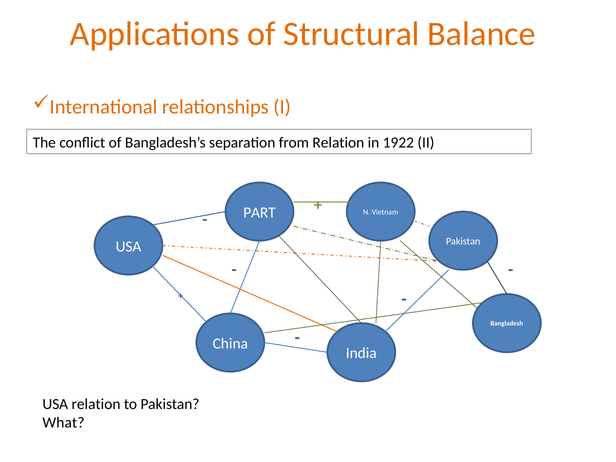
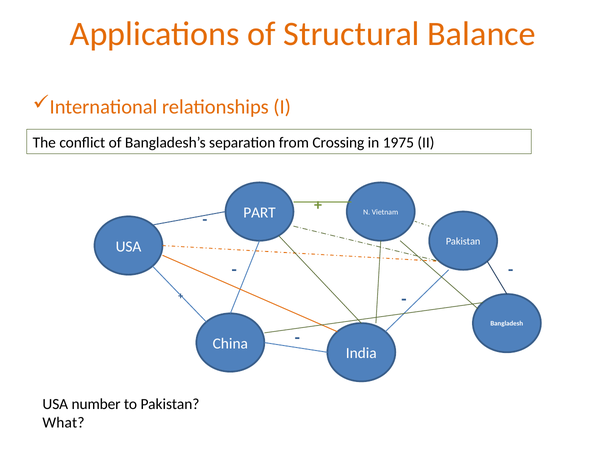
from Relation: Relation -> Crossing (338, 142)
1922: 1922 -> 1975 (398, 142)
USA relation: relation -> number (96, 404)
